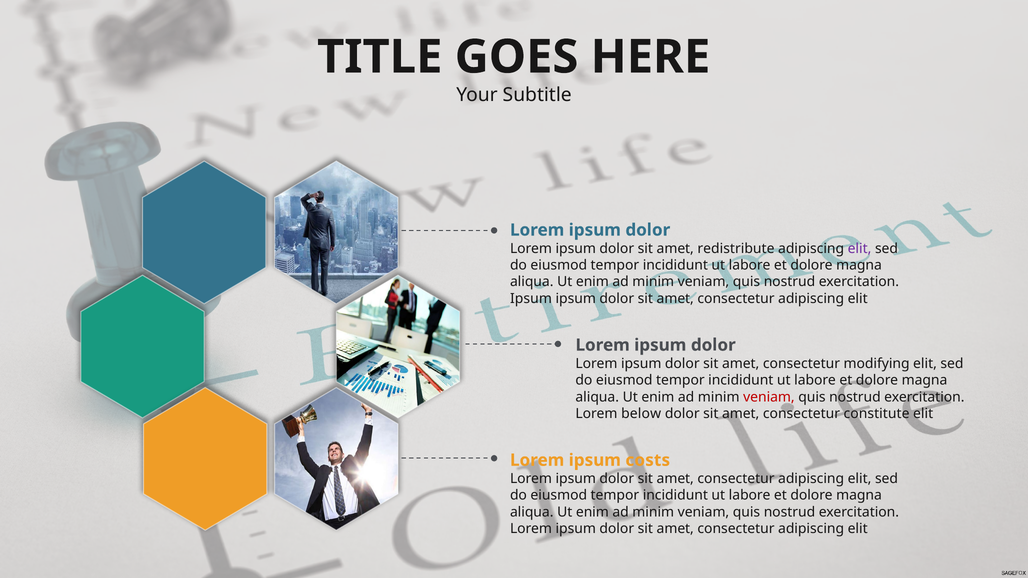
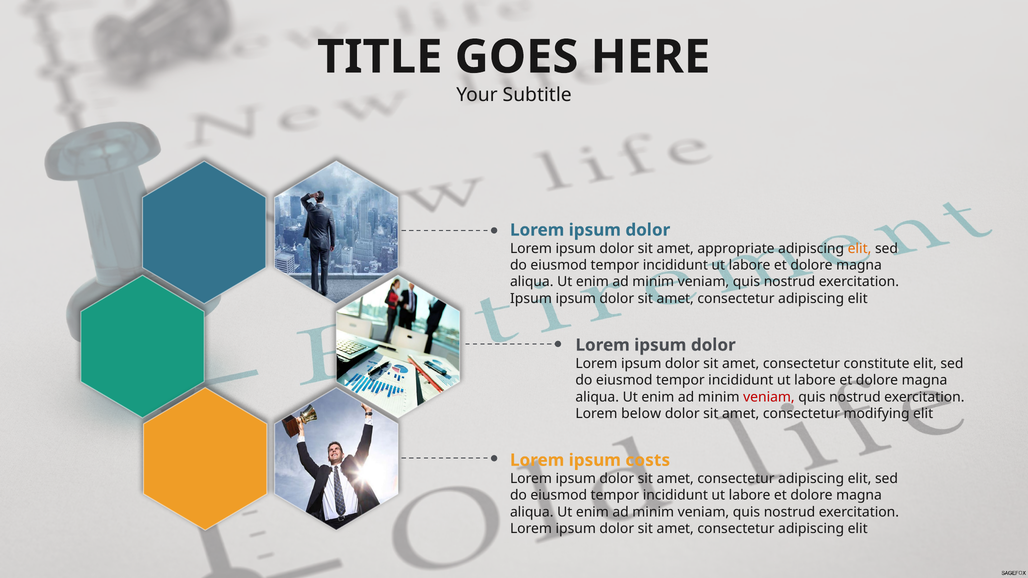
redistribute: redistribute -> appropriate (736, 249)
elit colour: purple -> orange (860, 249)
modifying: modifying -> constitute (877, 364)
constitute: constitute -> modifying (877, 414)
